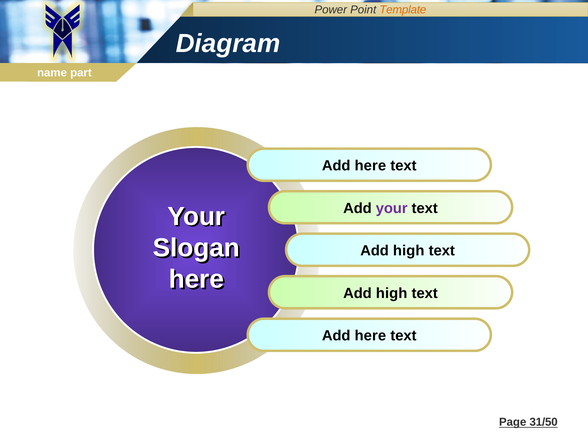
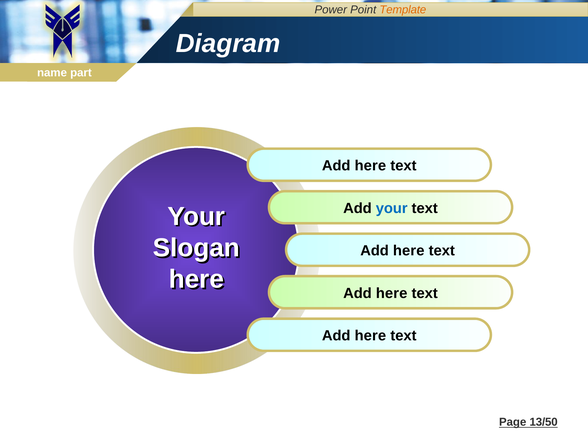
your colour: purple -> blue (392, 208)
high: high -> here (409, 251)
high: high -> here (392, 293)
31/50: 31/50 -> 13/50 (544, 422)
